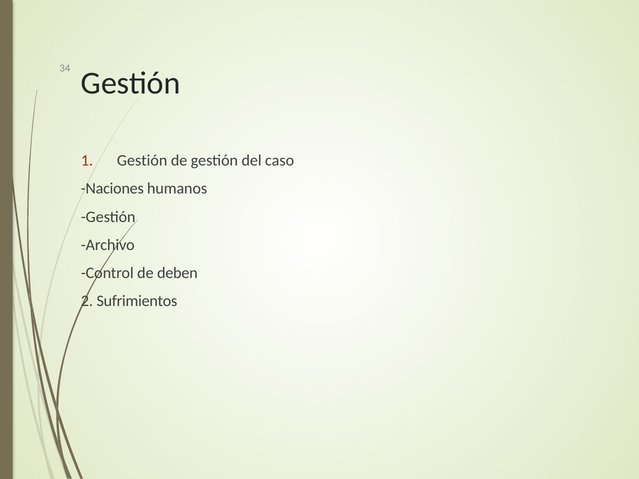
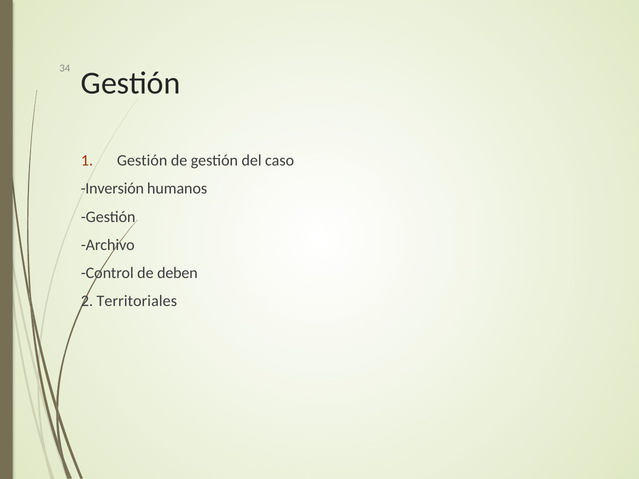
Naciones: Naciones -> Inversión (112, 189)
Sufrimientos: Sufrimientos -> Territoriales (137, 301)
